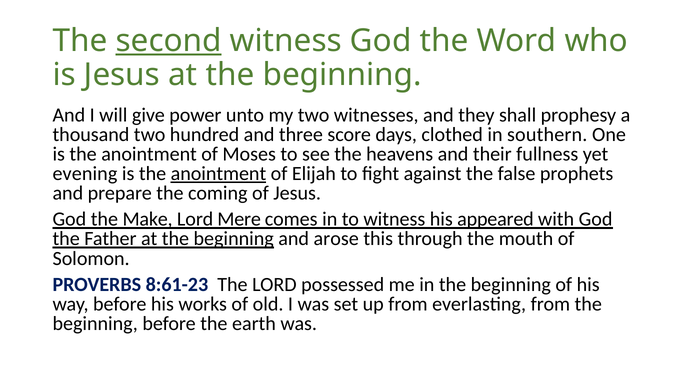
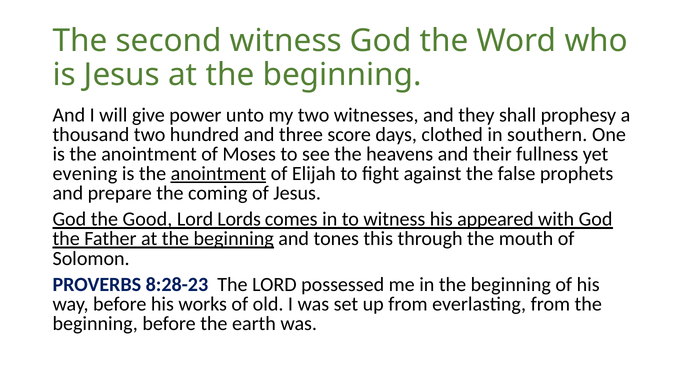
second underline: present -> none (169, 41)
Make: Make -> Good (147, 219)
Mere: Mere -> Lords (239, 219)
arose: arose -> tones (336, 239)
8:61-23: 8:61-23 -> 8:28-23 (177, 284)
